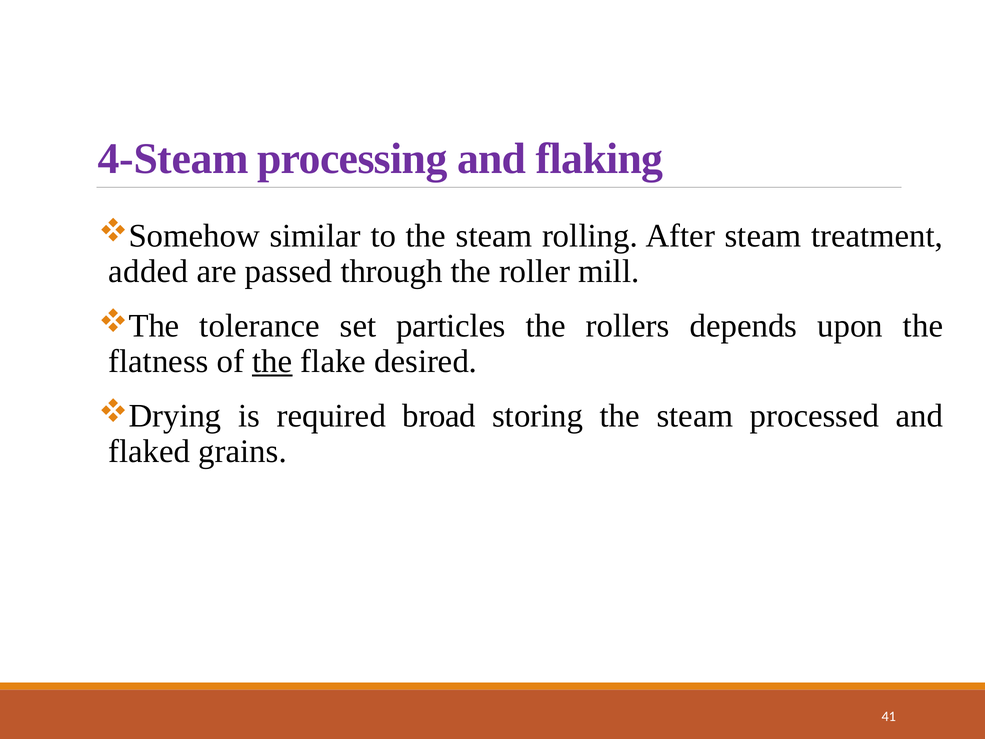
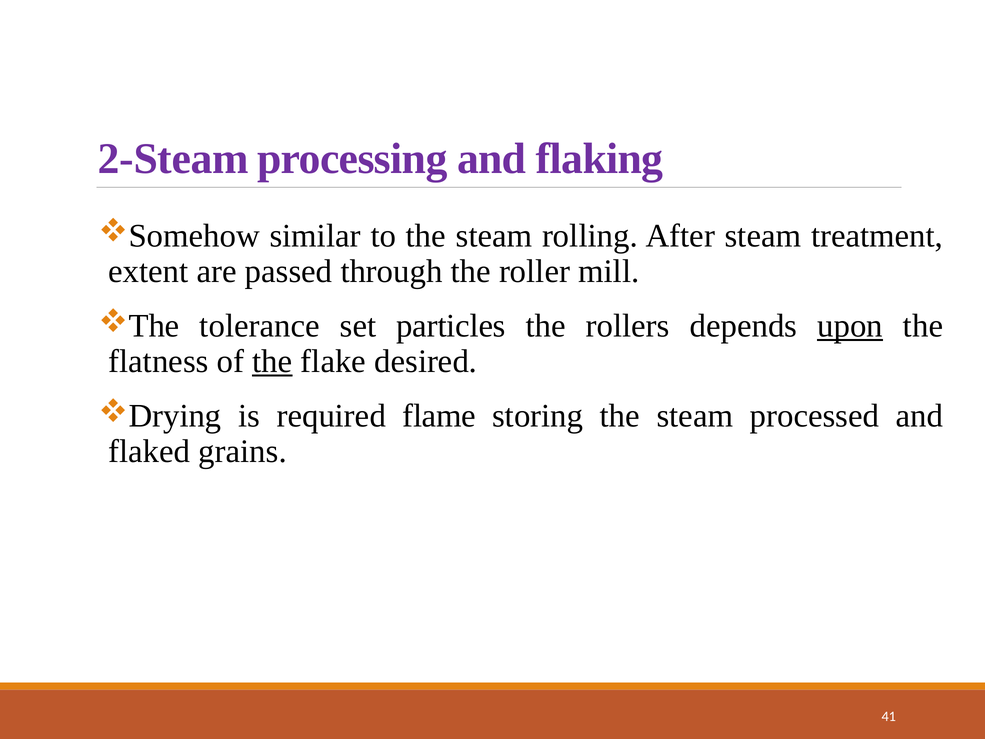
4-Steam: 4-Steam -> 2-Steam (173, 159)
added: added -> extent (148, 271)
upon underline: none -> present (850, 326)
broad: broad -> flame (439, 416)
